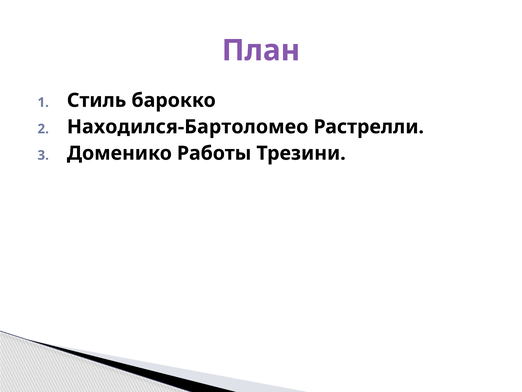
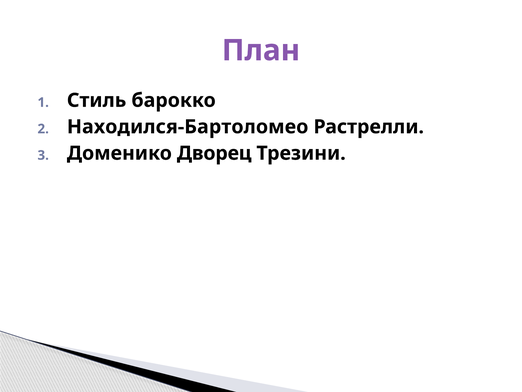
Работы: Работы -> Дворец (214, 153)
